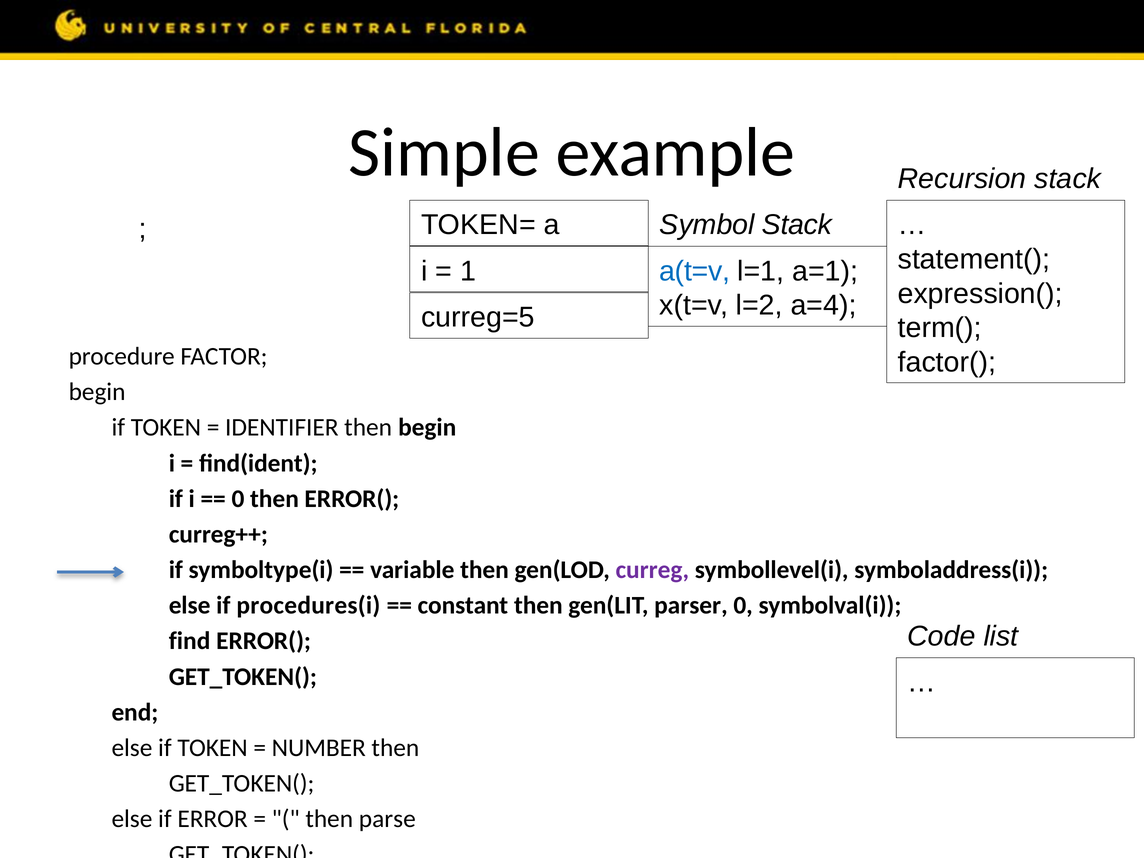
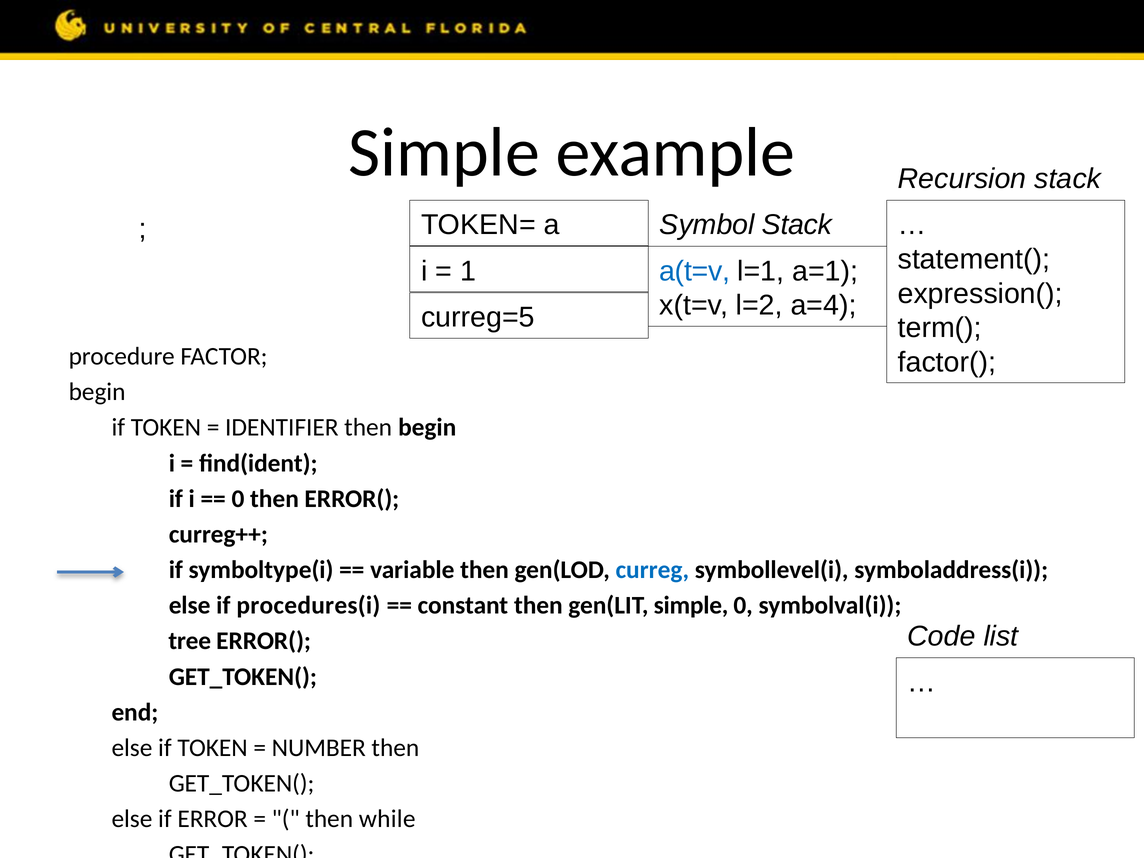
curreg colour: purple -> blue (652, 570)
gen(LIT parser: parser -> simple (691, 605)
find: find -> tree (190, 641)
parse: parse -> while (387, 819)
